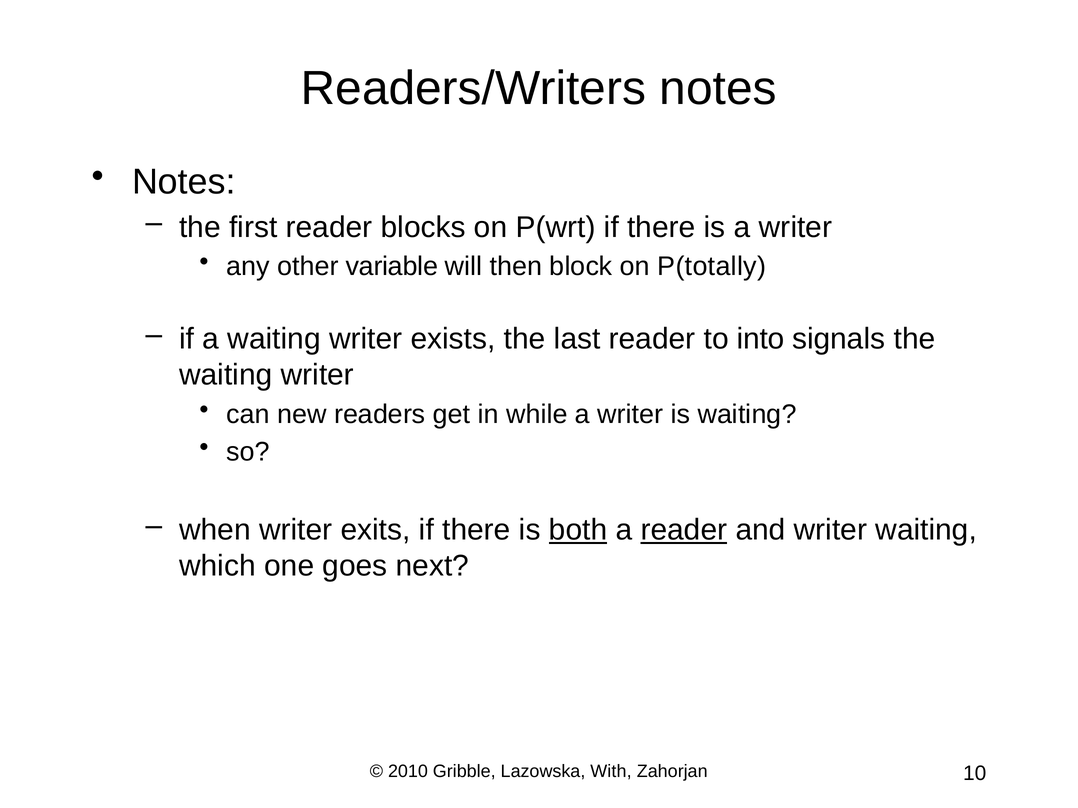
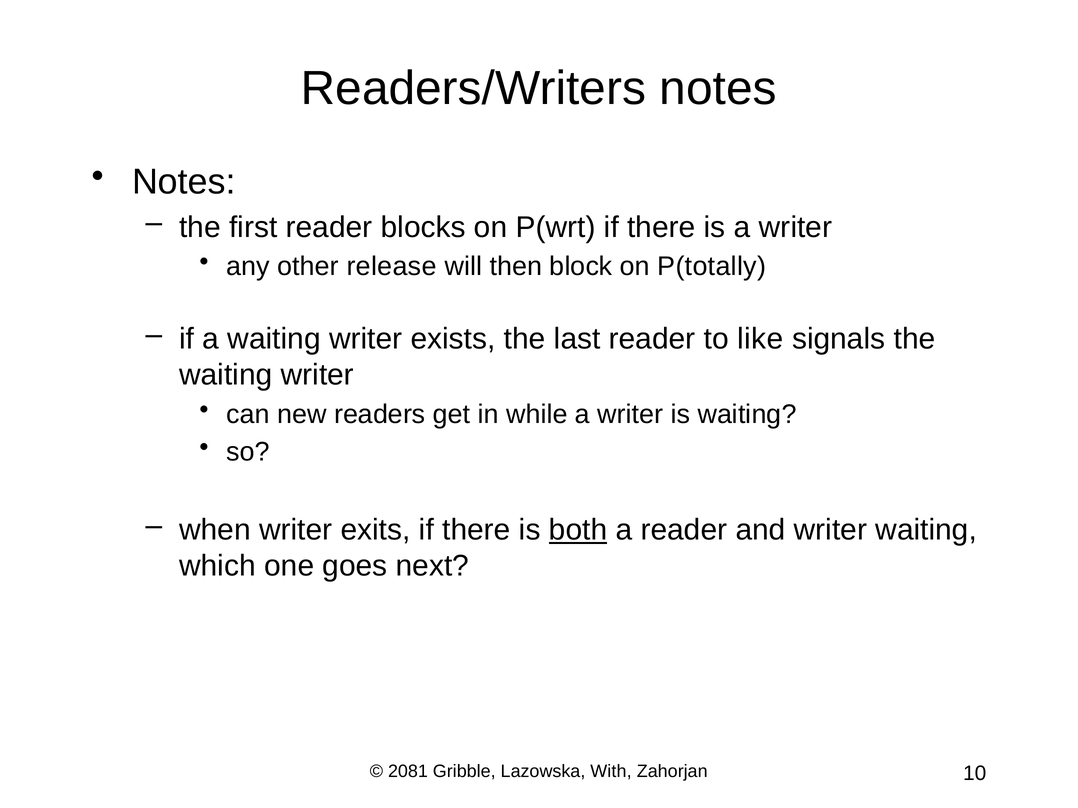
variable: variable -> release (392, 267)
into: into -> like (760, 339)
reader underline: present -> none (684, 530)
2010: 2010 -> 2081 (408, 772)
